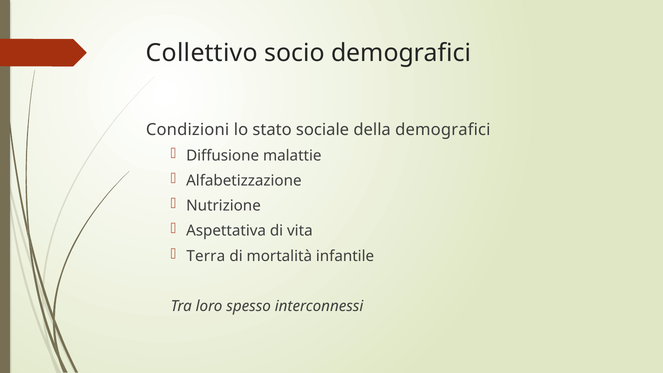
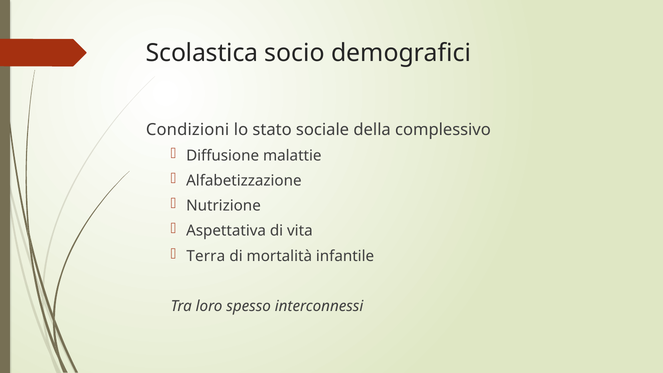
Collettivo: Collettivo -> Scolastica (202, 53)
della demografici: demografici -> complessivo (443, 130)
